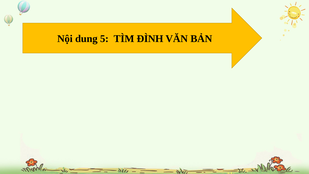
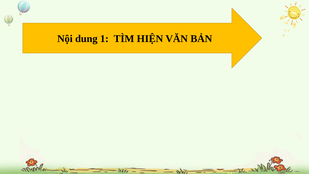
5: 5 -> 1 (104, 39)
ĐÌNH: ĐÌNH -> HIỆN (150, 39)
